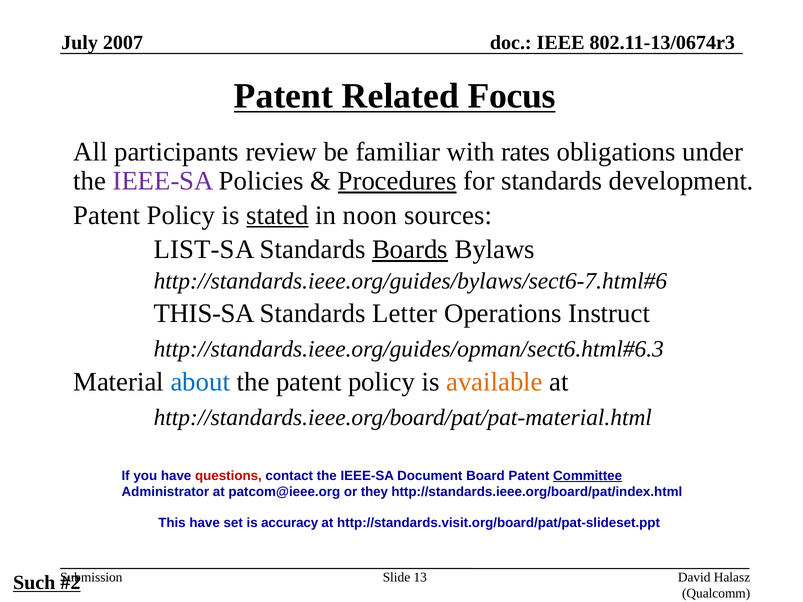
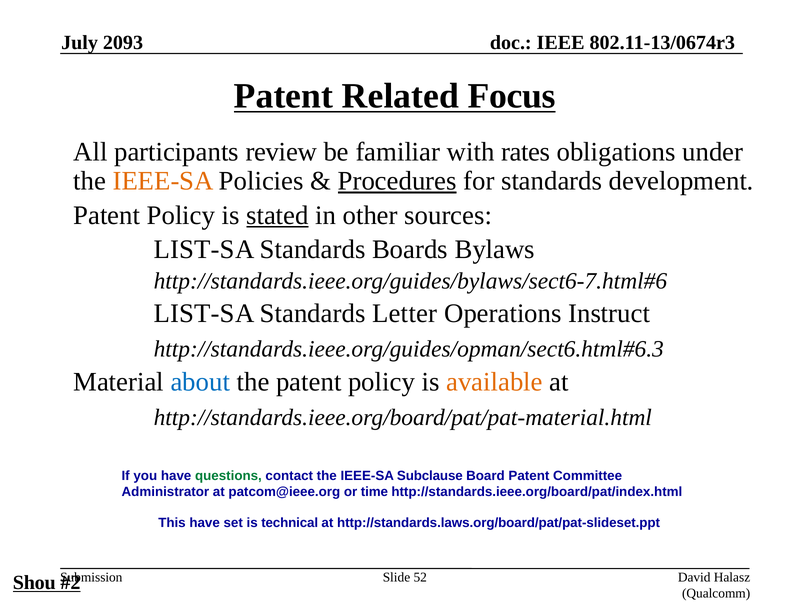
2007: 2007 -> 2093 (123, 43)
IEEE-SA colour: purple -> orange (163, 181)
noon: noon -> other (370, 215)
Boards underline: present -> none (410, 250)
THIS-SA: THIS-SA -> LIST-SA (204, 314)
questions colour: red -> green (228, 476)
Document: Document -> Subclause (430, 476)
Committee underline: present -> none (588, 476)
they: they -> time (374, 492)
accuracy: accuracy -> technical (290, 523)
http://standards.visit.org/board/pat/pat-slideset.ppt: http://standards.visit.org/board/pat/pat-slideset.ppt -> http://standards.laws.org/board/pat/pat-slideset.ppt (499, 523)
13: 13 -> 52 (420, 578)
Such: Such -> Shou (34, 583)
